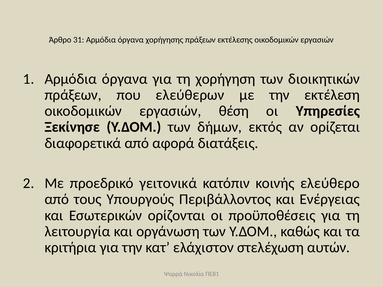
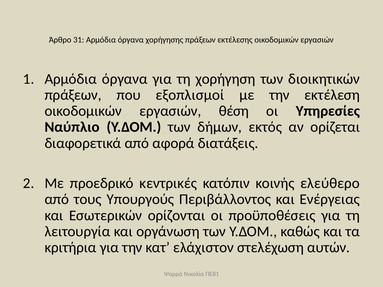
ελεύθερων: ελεύθερων -> εξοπλισμοί (190, 95)
Ξεκίνησε: Ξεκίνησε -> Ναύπλιο (72, 127)
γειτονικά: γειτονικά -> κεντρικές (168, 183)
